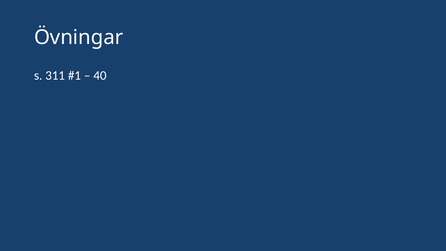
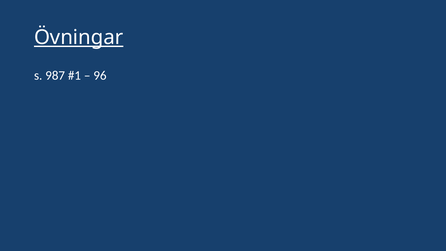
Övningar underline: none -> present (79, 37)
311: 311 -> 987 (55, 75)
40: 40 -> 96 (100, 75)
